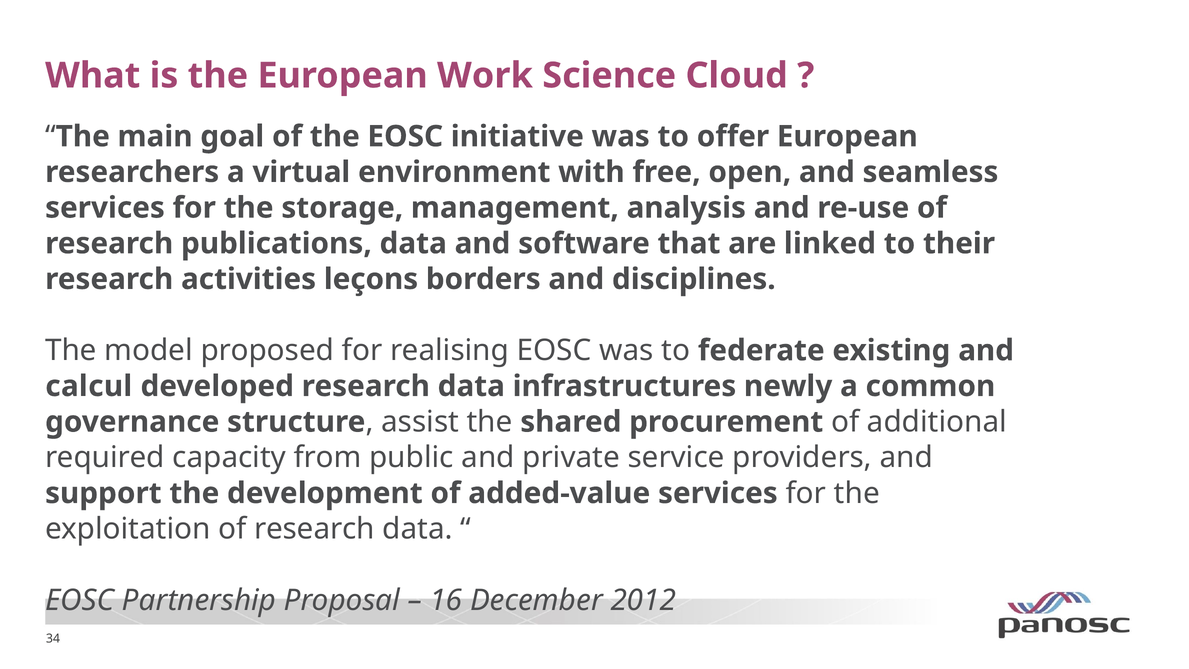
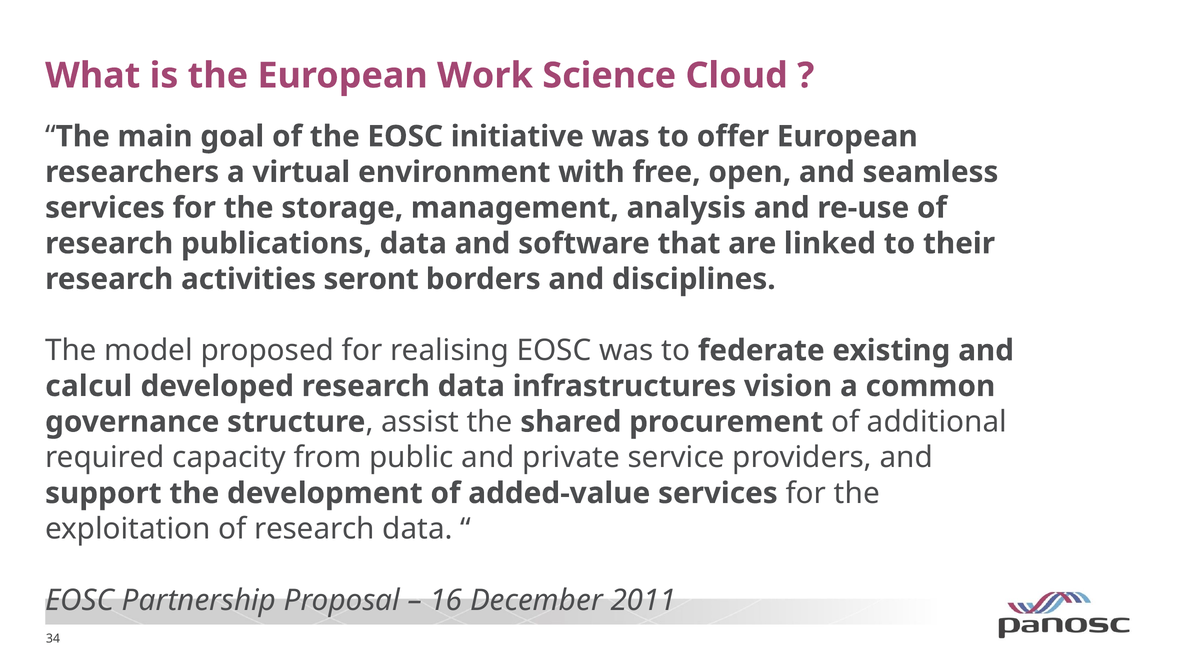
leçons: leçons -> seront (371, 279)
newly: newly -> vision (788, 386)
2012: 2012 -> 2011 (643, 600)
